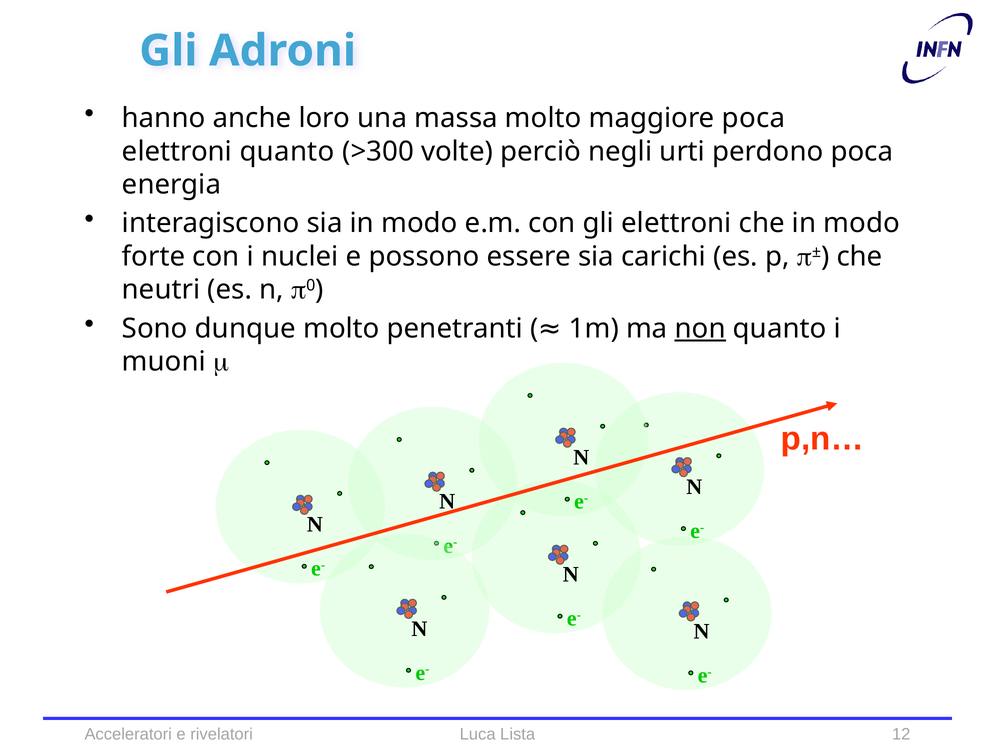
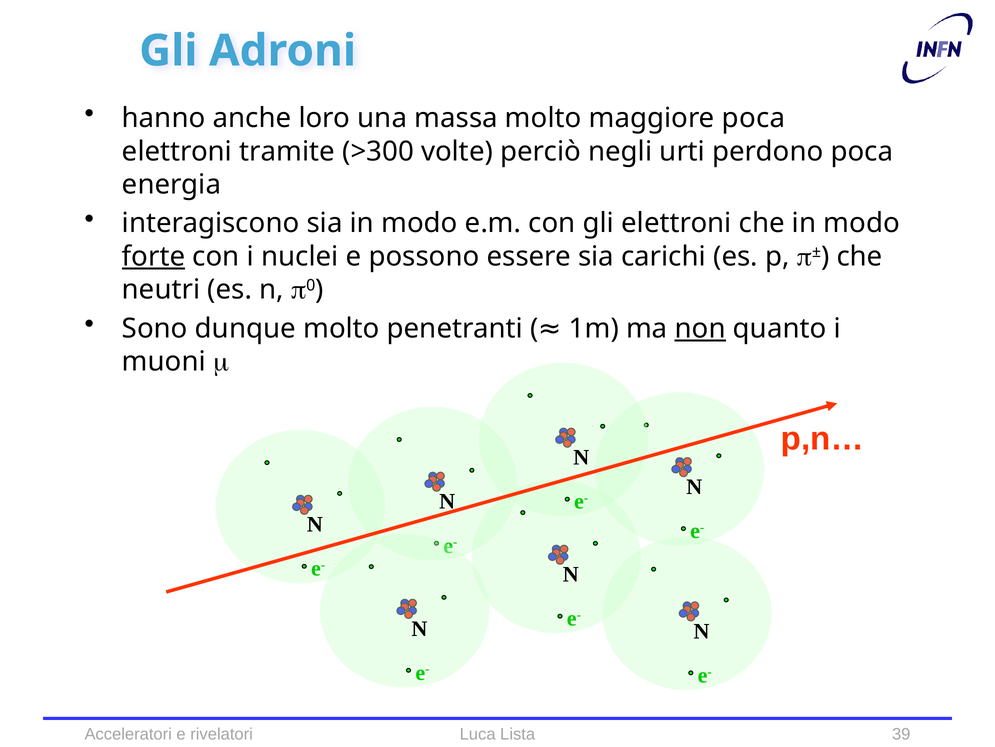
elettroni quanto: quanto -> tramite (287, 151)
forte underline: none -> present (154, 256)
12: 12 -> 39 (901, 734)
